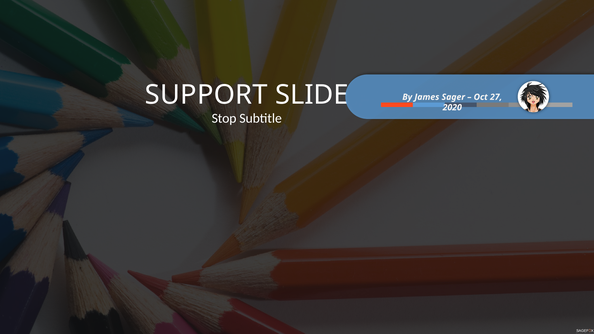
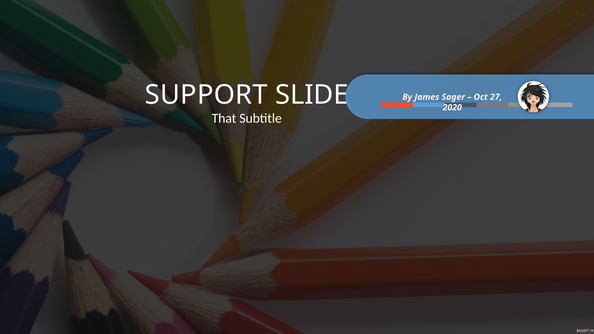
Stop: Stop -> That (224, 118)
